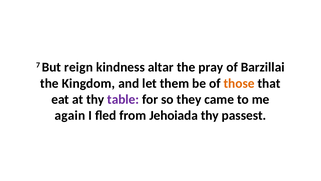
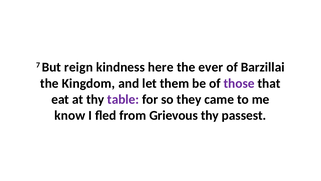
altar: altar -> here (161, 67)
pray: pray -> ever (211, 67)
those colour: orange -> purple (239, 83)
again: again -> know (70, 115)
Jehoiada: Jehoiada -> Grievous (174, 115)
